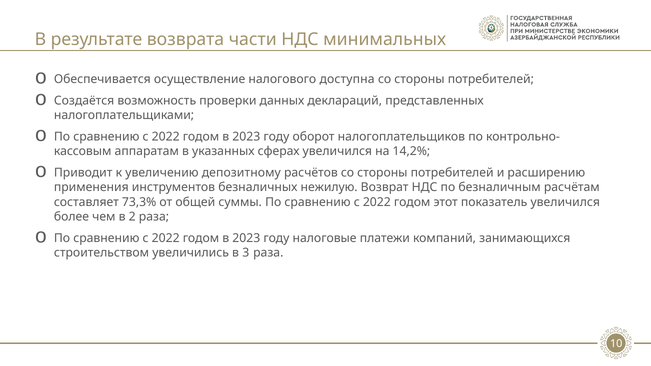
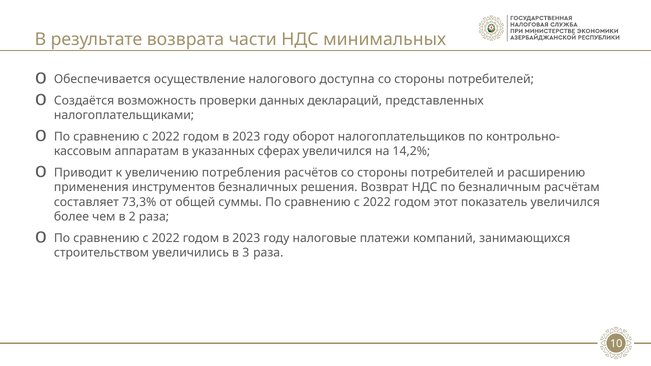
депозитному: депозитному -> потребления (241, 173)
нежилую: нежилую -> решения (329, 187)
